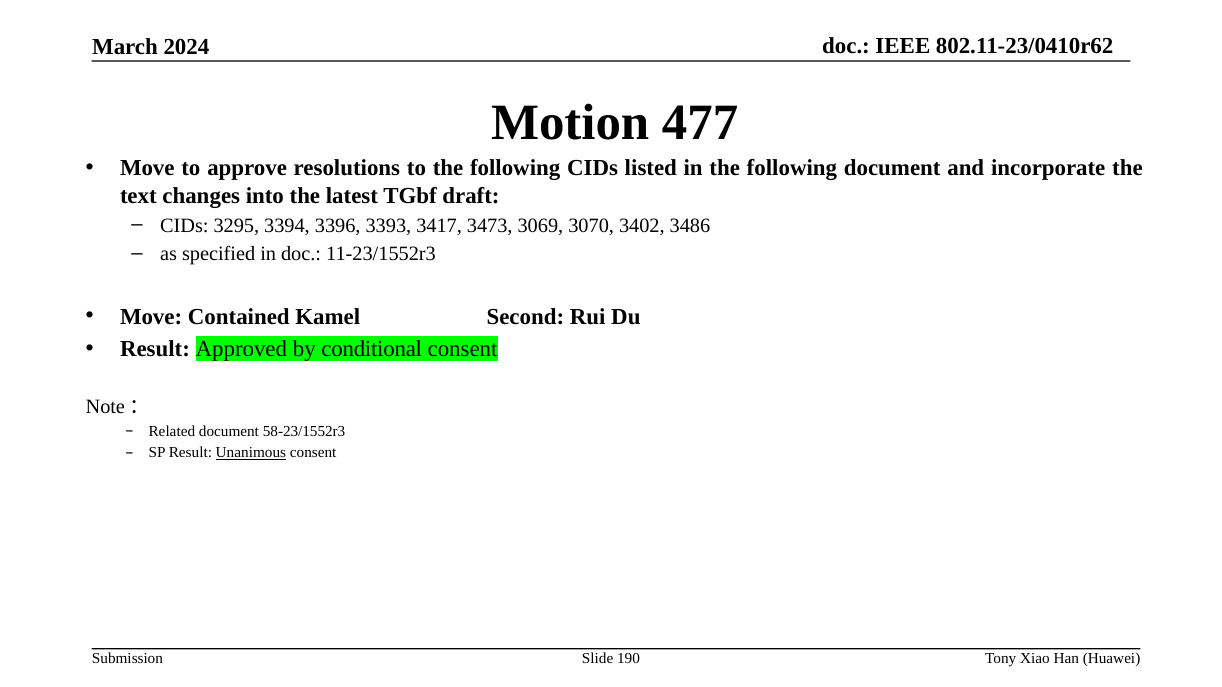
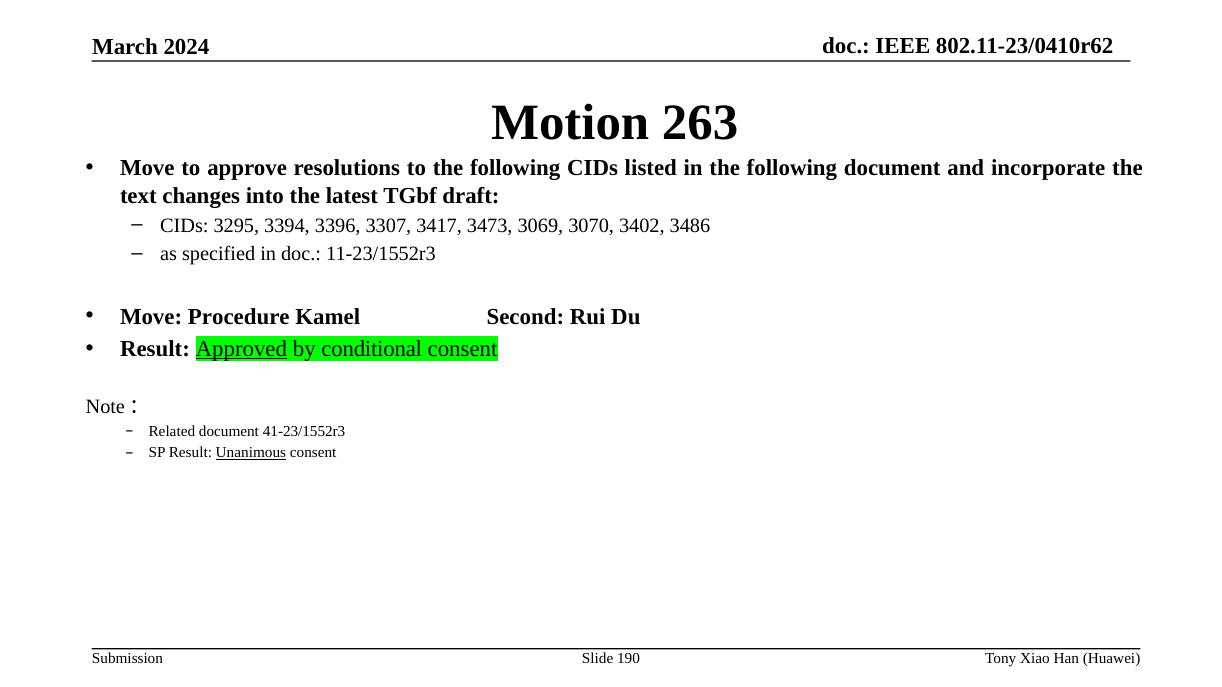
477: 477 -> 263 (700, 123)
3393: 3393 -> 3307 (388, 226)
Contained: Contained -> Procedure (239, 317)
Approved underline: none -> present (241, 349)
58-23/1552r3: 58-23/1552r3 -> 41-23/1552r3 (304, 431)
